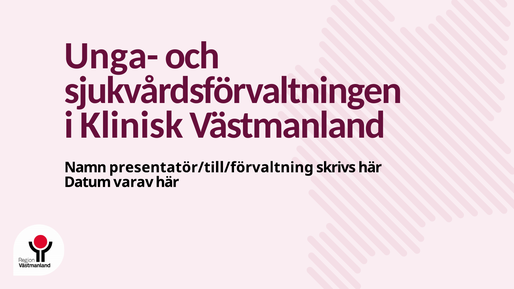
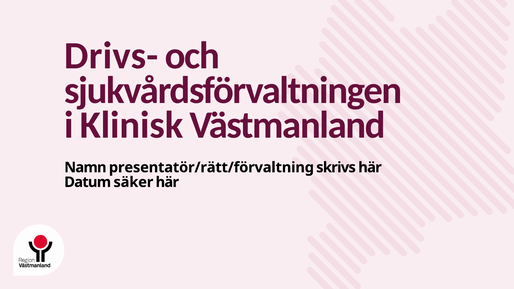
Unga-: Unga- -> Drivs- (111, 56)
presentatör/till/förvaltning: presentatör/till/förvaltning -> presentatör/rätt/förvaltning (211, 168)
varav: varav -> säker (133, 182)
